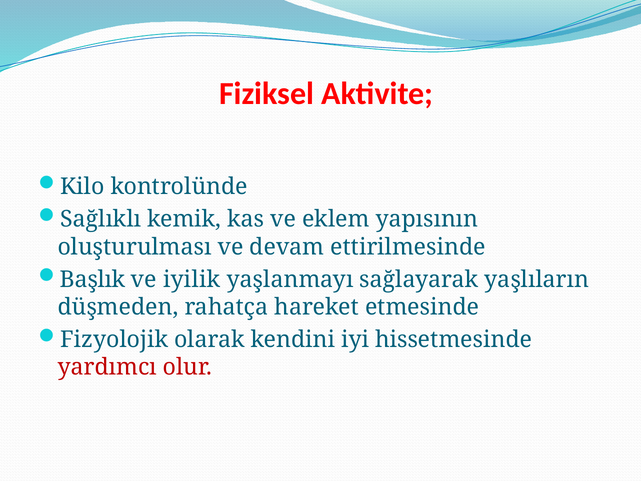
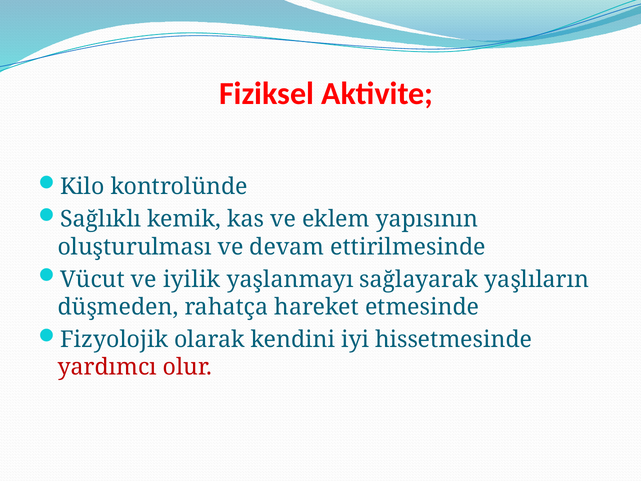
Başlık: Başlık -> Vücut (93, 279)
